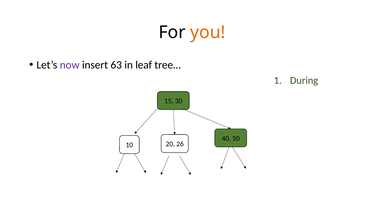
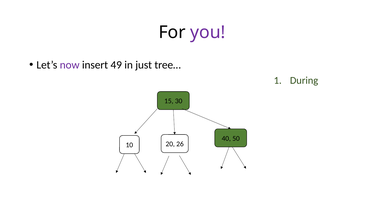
you colour: orange -> purple (208, 32)
63: 63 -> 49 (116, 65)
leaf: leaf -> just (144, 65)
